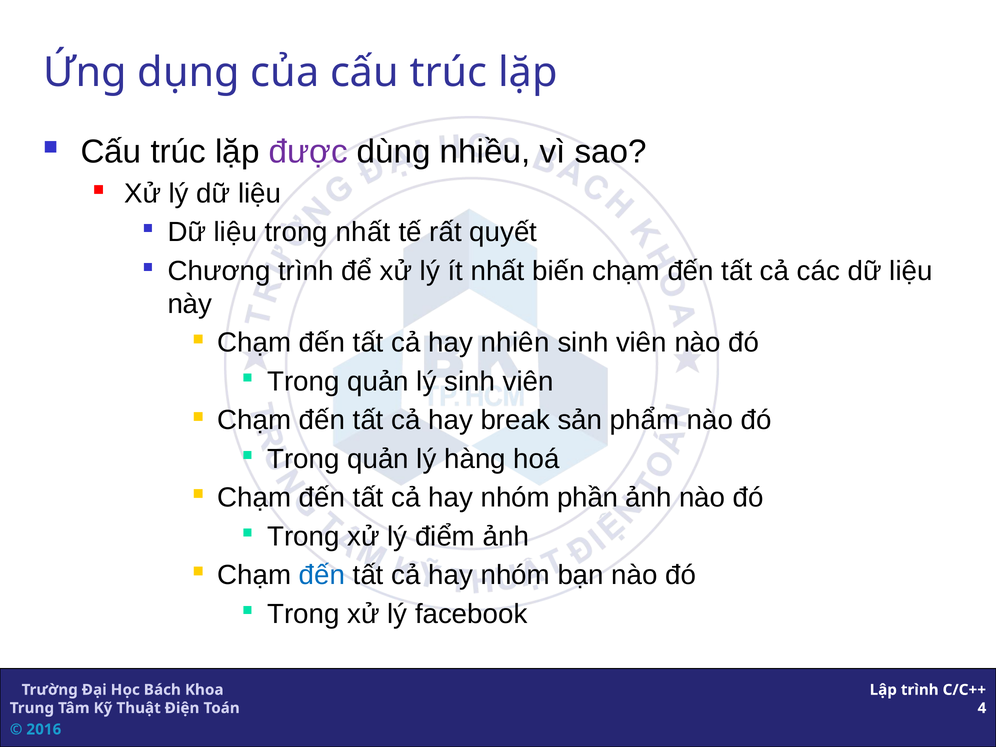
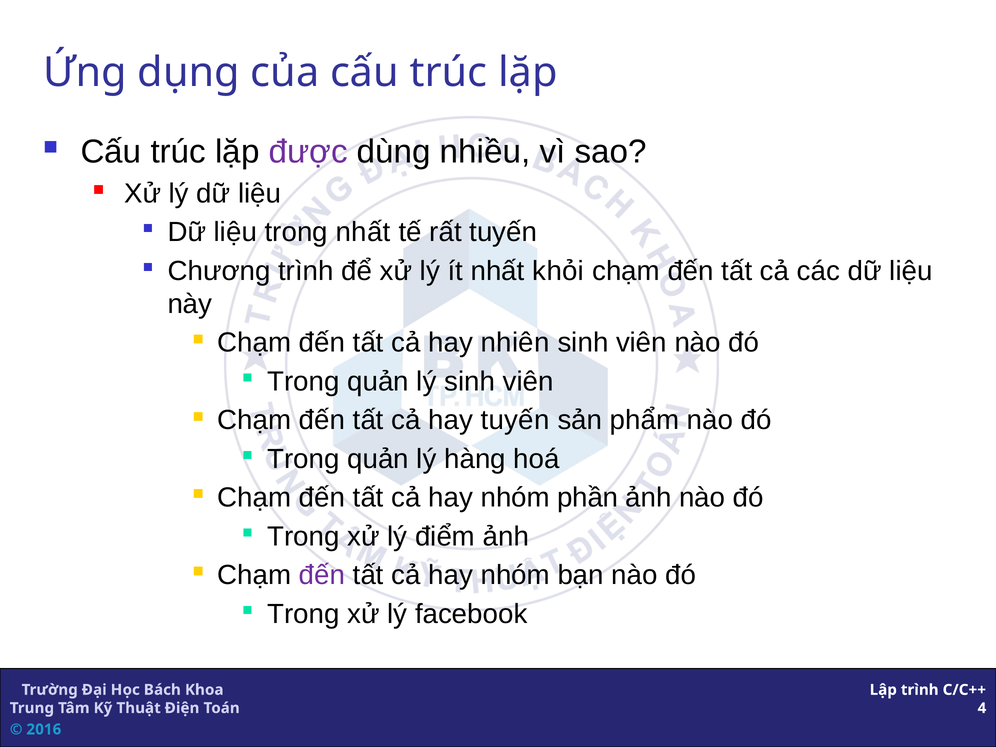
rất quyết: quyết -> tuyến (503, 232)
biến: biến -> khỏi (558, 271)
hay break: break -> tuyến (515, 420)
đến colour: blue -> purple (322, 575)
